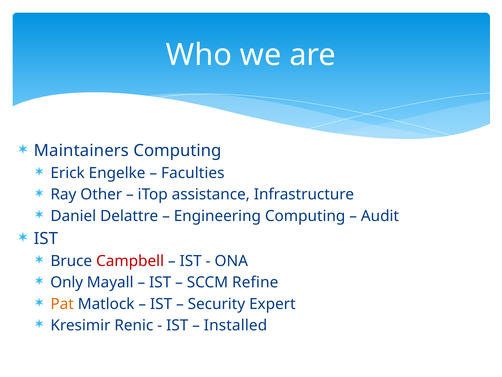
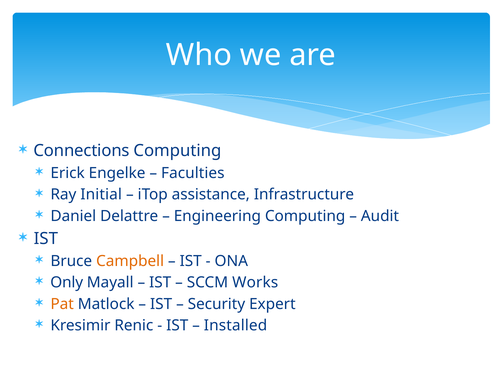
Maintainers: Maintainers -> Connections (82, 151)
Other: Other -> Initial (101, 194)
Campbell colour: red -> orange (130, 261)
Refine: Refine -> Works (255, 282)
